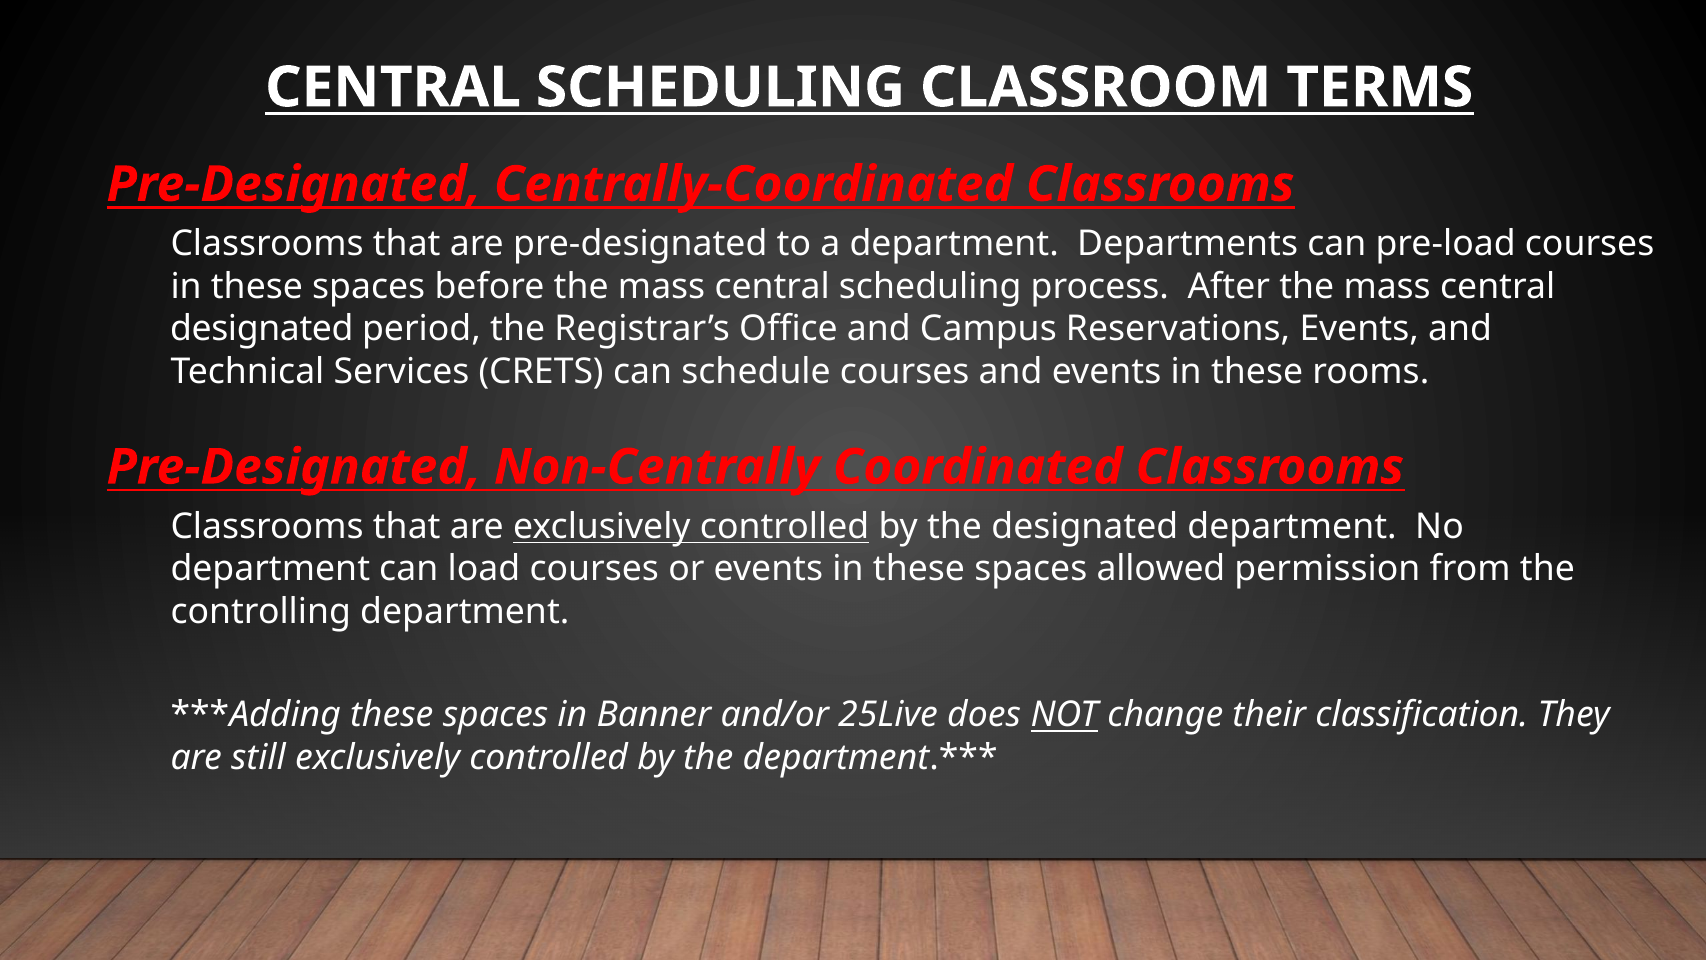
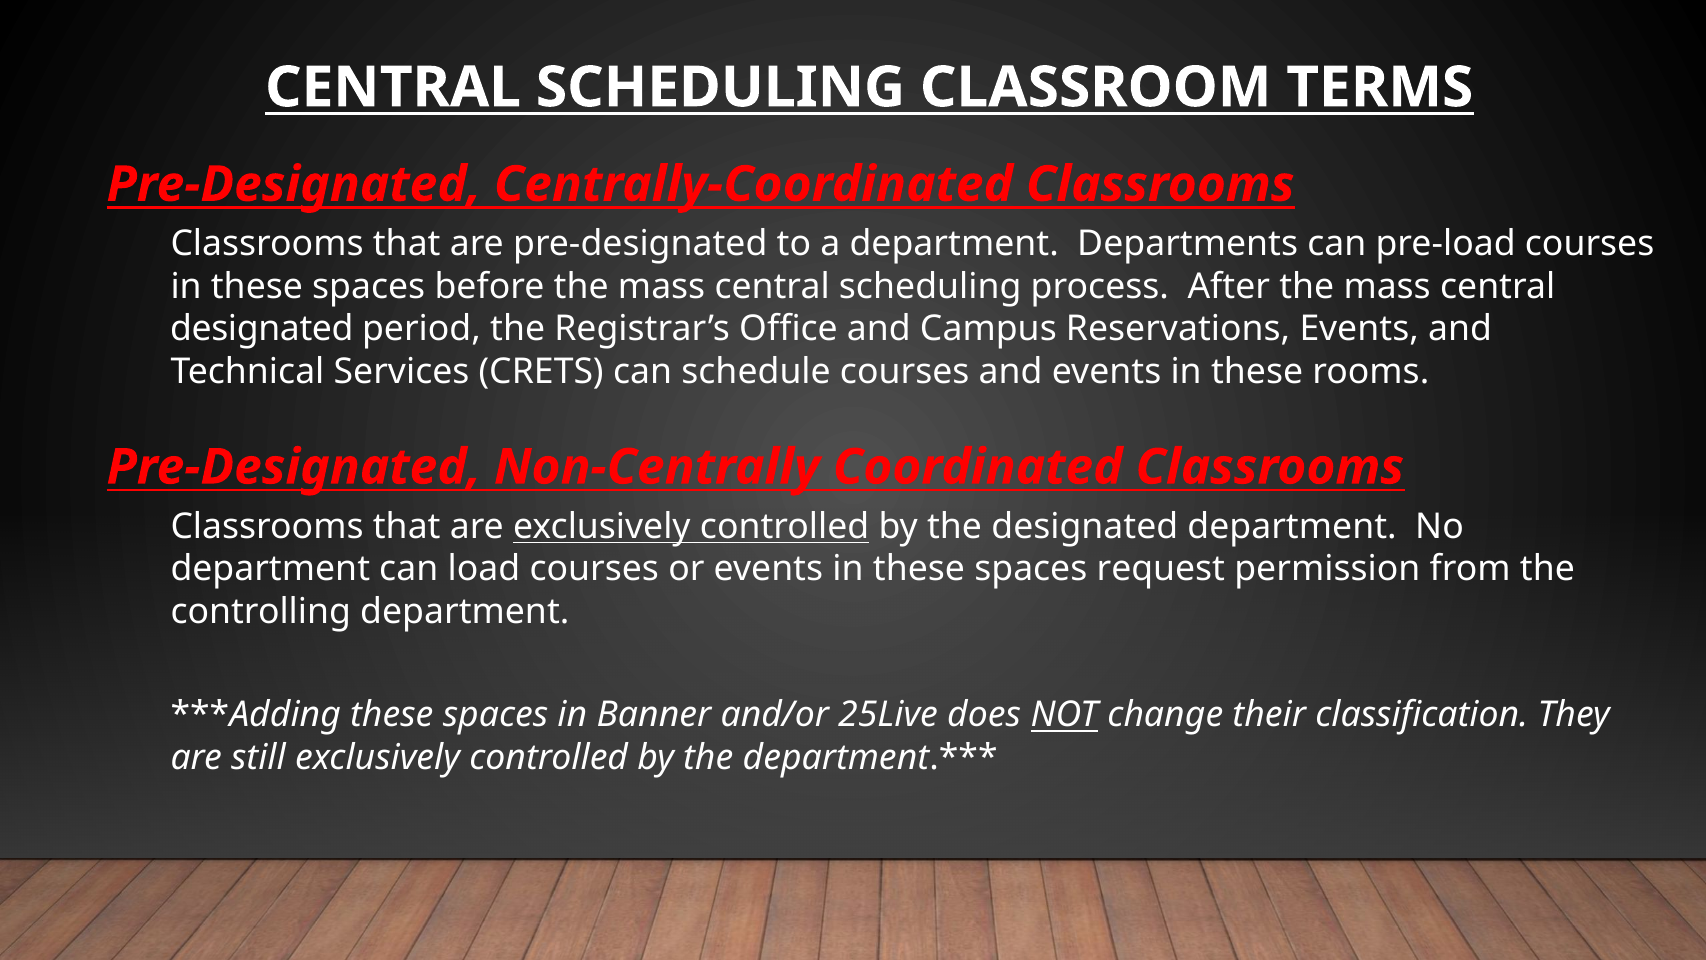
allowed: allowed -> request (1161, 569)
